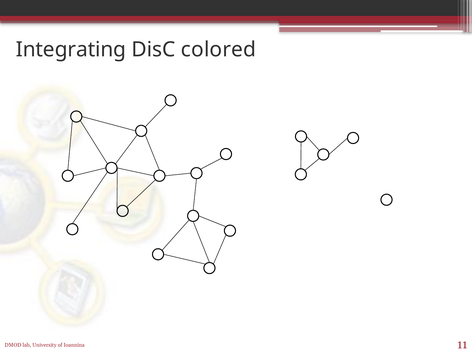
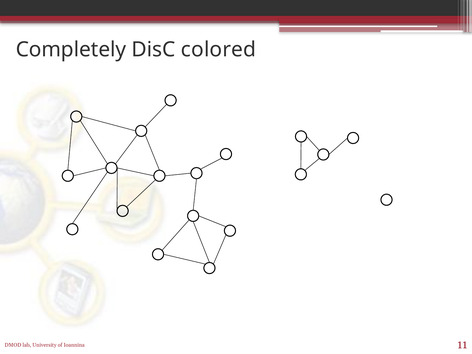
Integrating: Integrating -> Completely (71, 50)
